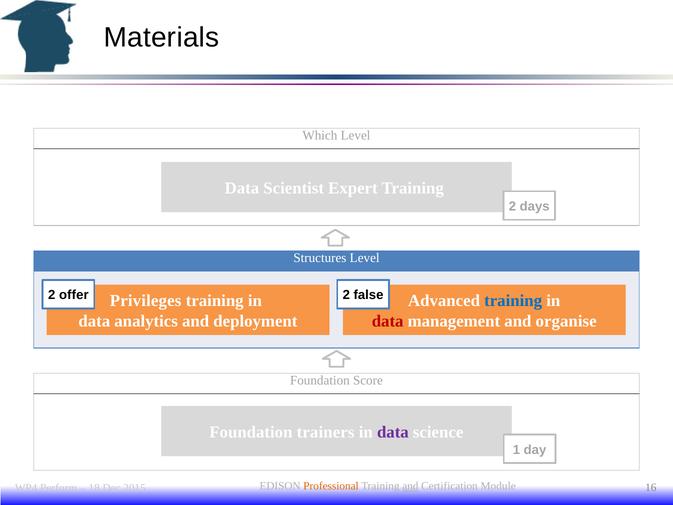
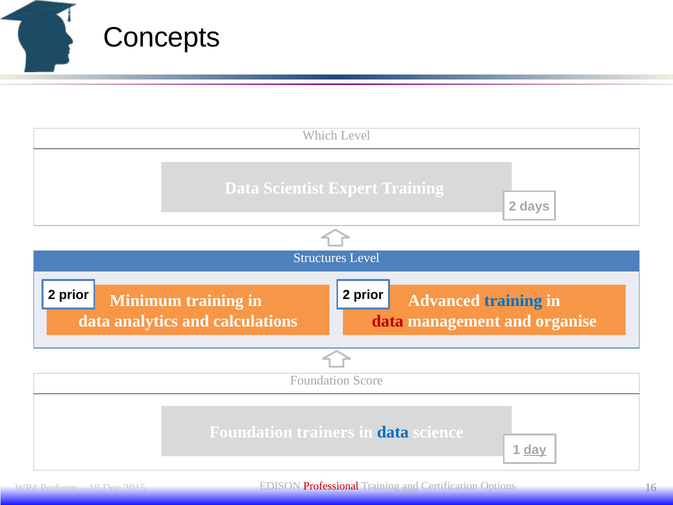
Materials: Materials -> Concepts (162, 38)
offer: offer -> prior (74, 295)
false: false -> prior (368, 295)
Privileges: Privileges -> Minimum (146, 301)
deployment: deployment -> calculations (255, 321)
data colour: purple -> blue (393, 432)
day underline: none -> present (535, 450)
Professional colour: orange -> red (331, 486)
Module: Module -> Options (498, 486)
